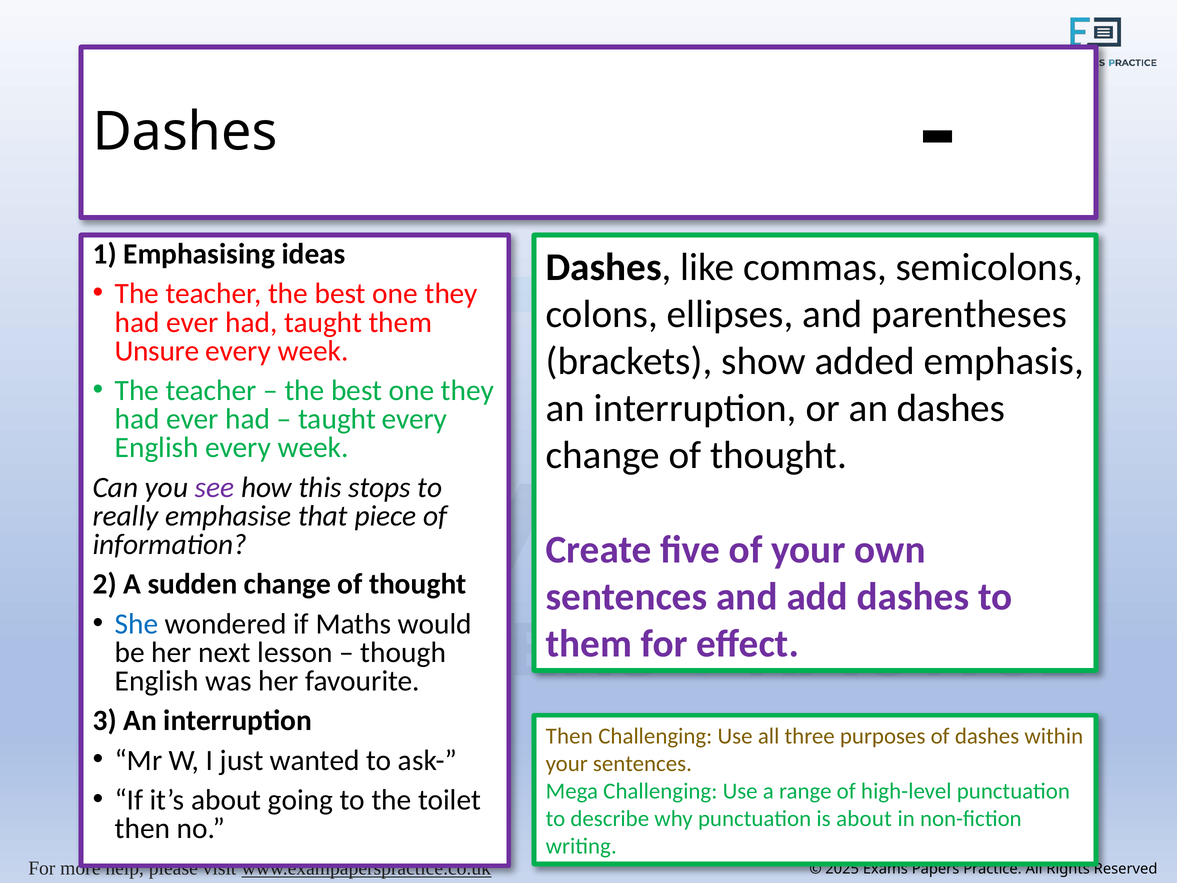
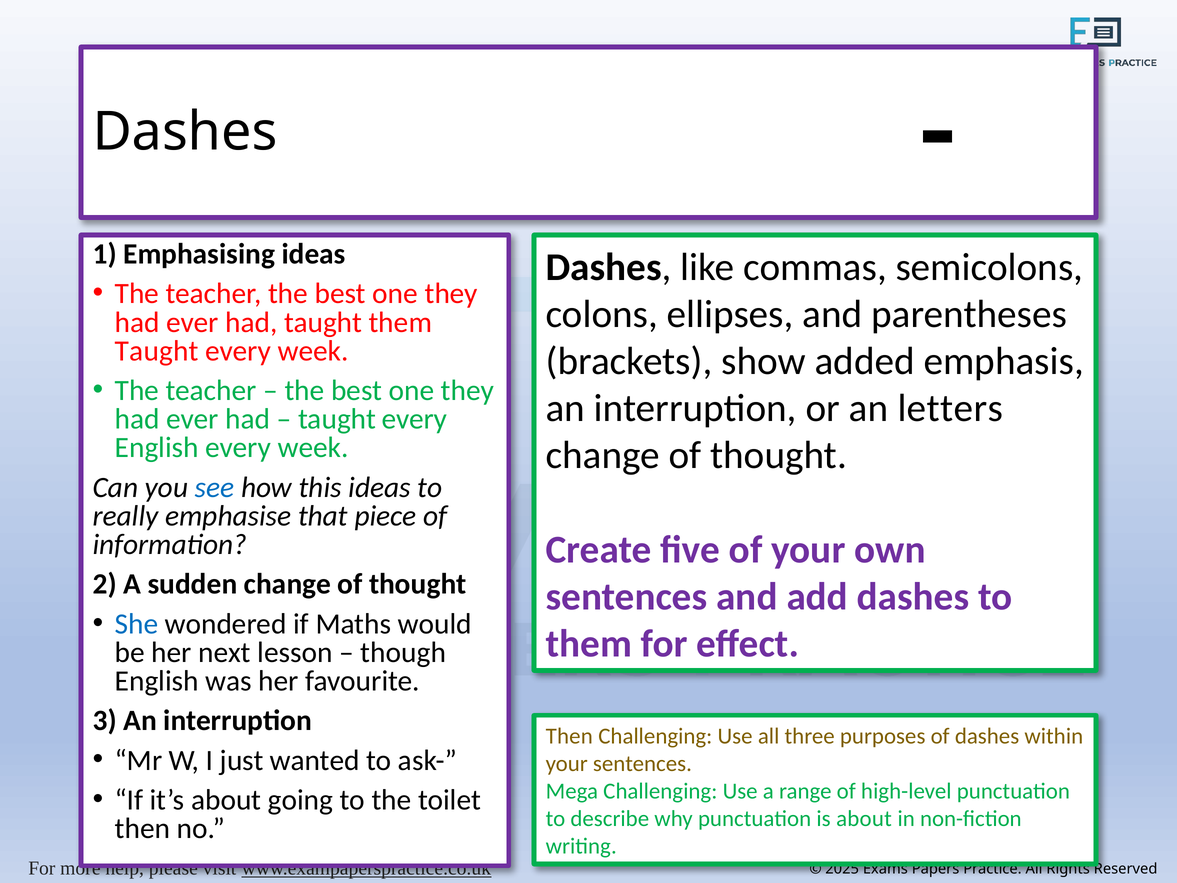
Unsure: Unsure -> Taught (157, 351)
an dashes: dashes -> letters (950, 408)
see colour: purple -> blue (215, 487)
this stops: stops -> ideas (380, 487)
